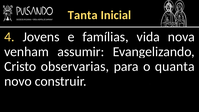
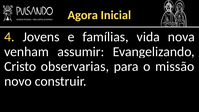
Tanta: Tanta -> Agora (83, 15)
quanta: quanta -> missão (175, 66)
